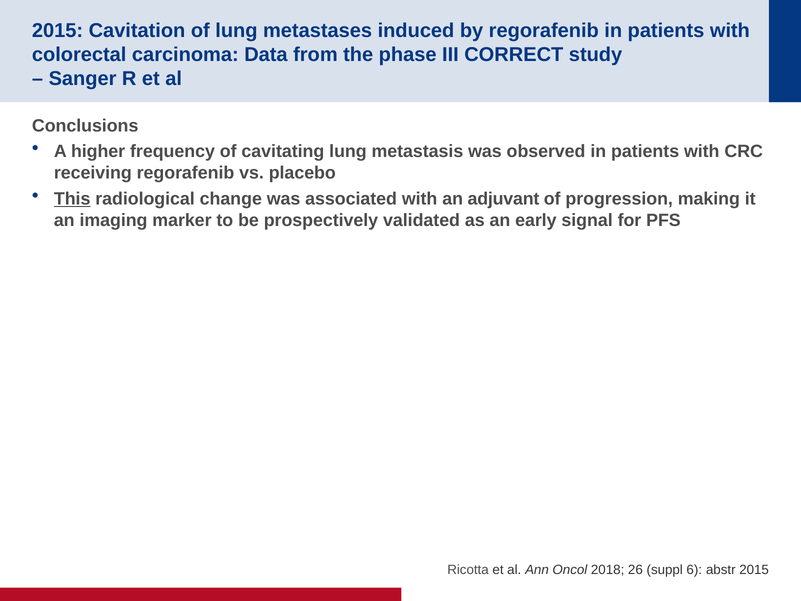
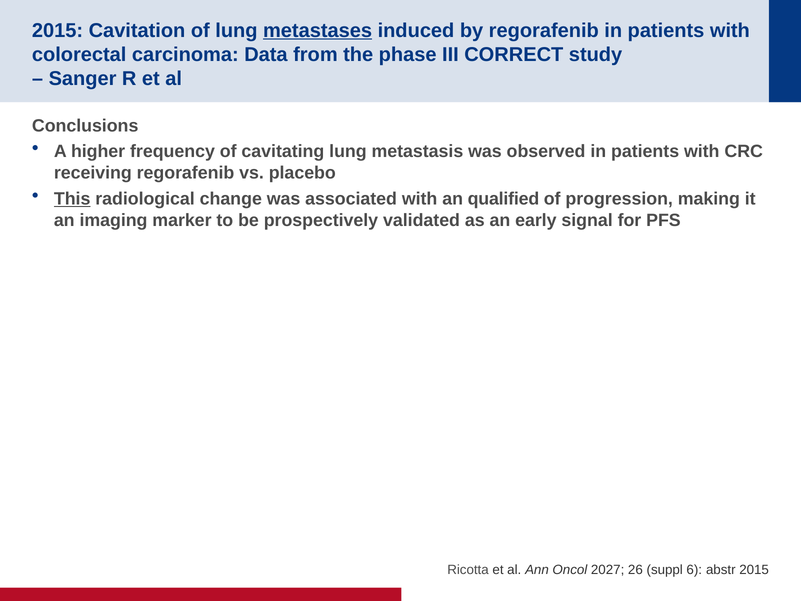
metastases underline: none -> present (318, 30)
adjuvant: adjuvant -> qualified (503, 199)
2018: 2018 -> 2027 (608, 570)
